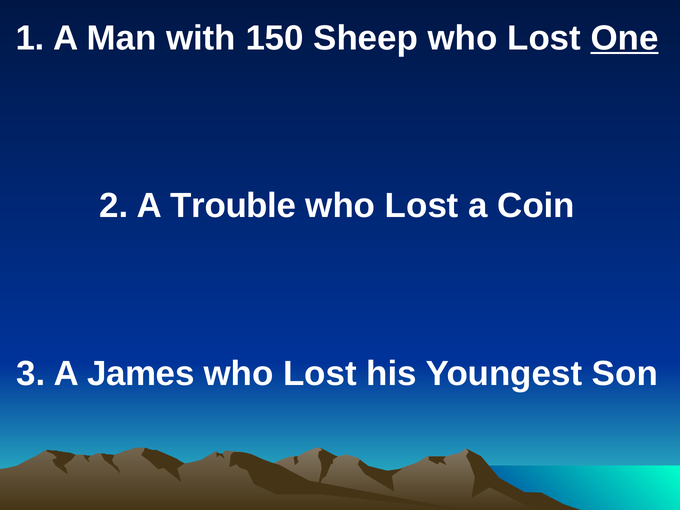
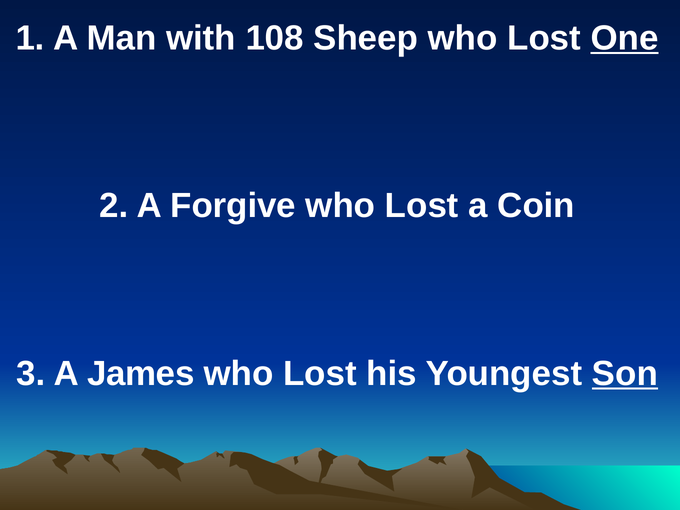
150: 150 -> 108 (275, 38)
Trouble: Trouble -> Forgive (233, 206)
Son underline: none -> present (625, 374)
